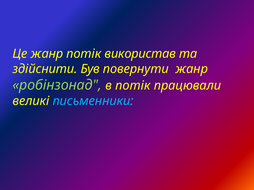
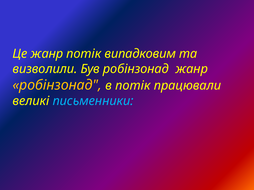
використав: використав -> випадковим (140, 54)
здійснити: здійснити -> визволили (45, 69)
Був повернути: повернути -> робінзонад (136, 69)
робінзонад colour: light green -> yellow (57, 85)
